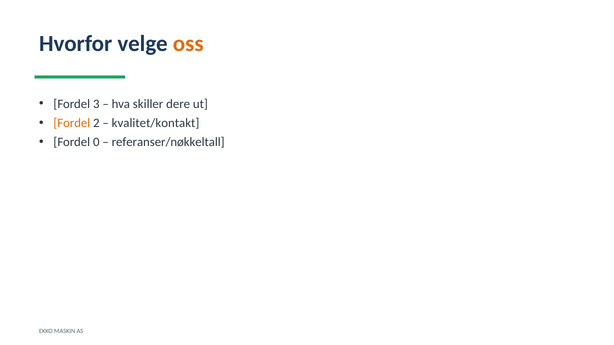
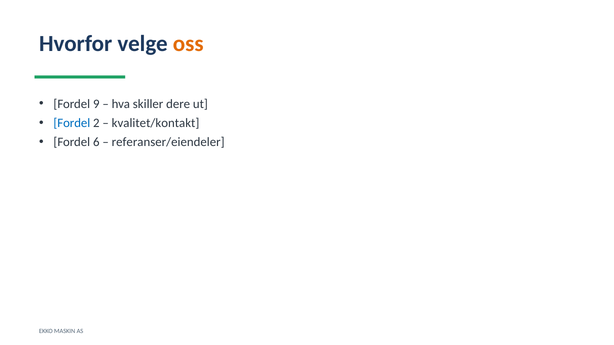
3: 3 -> 9 (96, 104)
Fordel colour: orange -> blue (72, 123)
0: 0 -> 6 (96, 142)
referanser/nøkkeltall: referanser/nøkkeltall -> referanser/eiendeler (168, 142)
